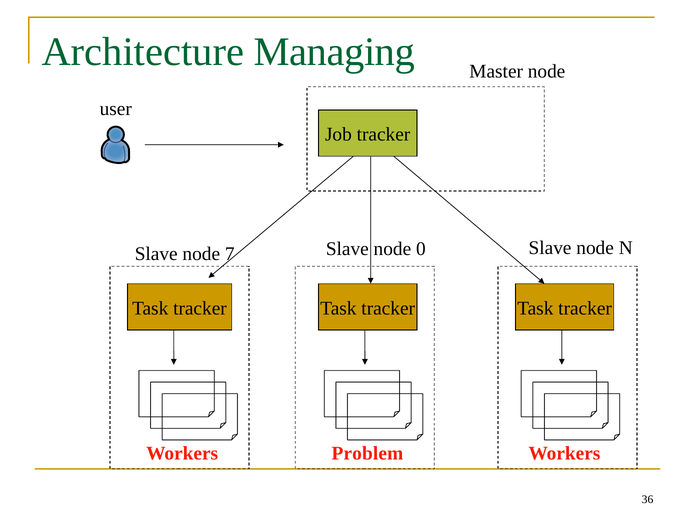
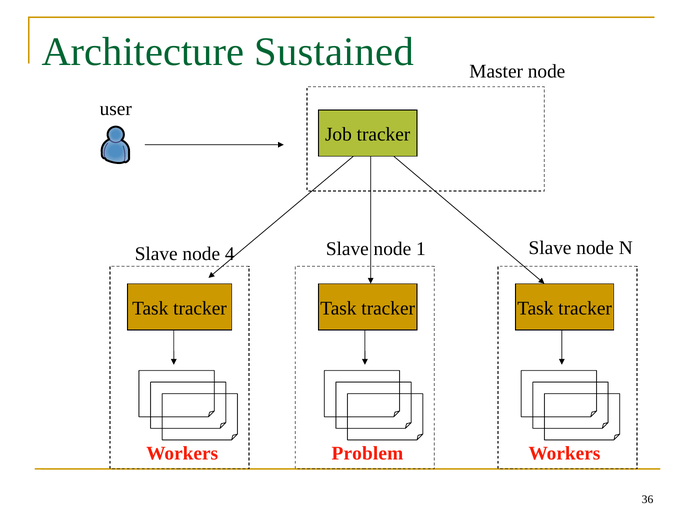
Managing: Managing -> Sustained (334, 52)
7: 7 -> 4 (230, 254)
0: 0 -> 1 (421, 249)
